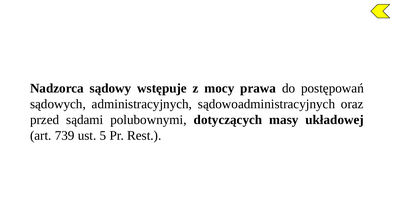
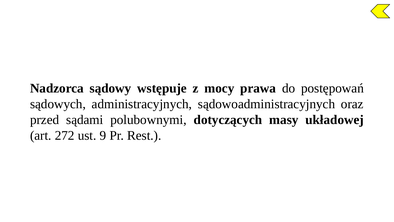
739: 739 -> 272 (65, 135)
5: 5 -> 9 (103, 135)
